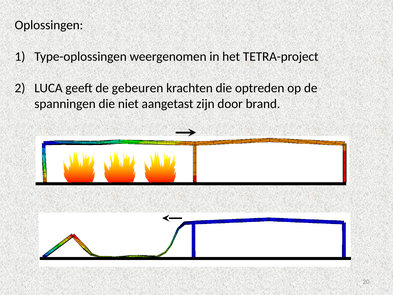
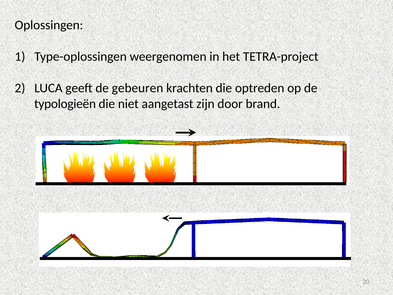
spanningen: spanningen -> typologieën (65, 104)
